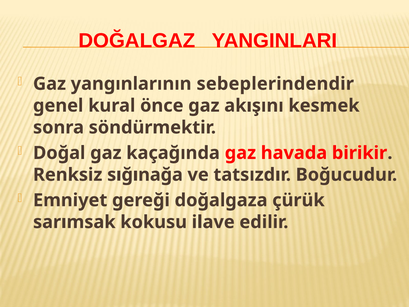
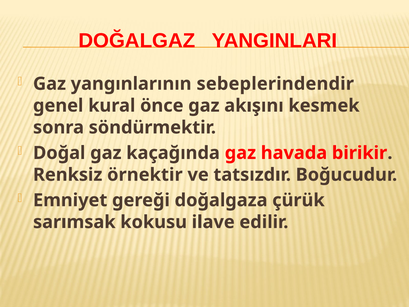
sığınağa: sığınağa -> örnektir (145, 175)
